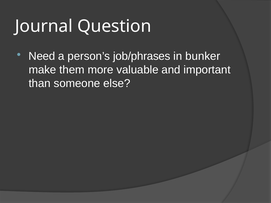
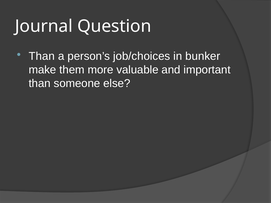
Need: Need -> Than (42, 56)
job/phrases: job/phrases -> job/choices (142, 56)
